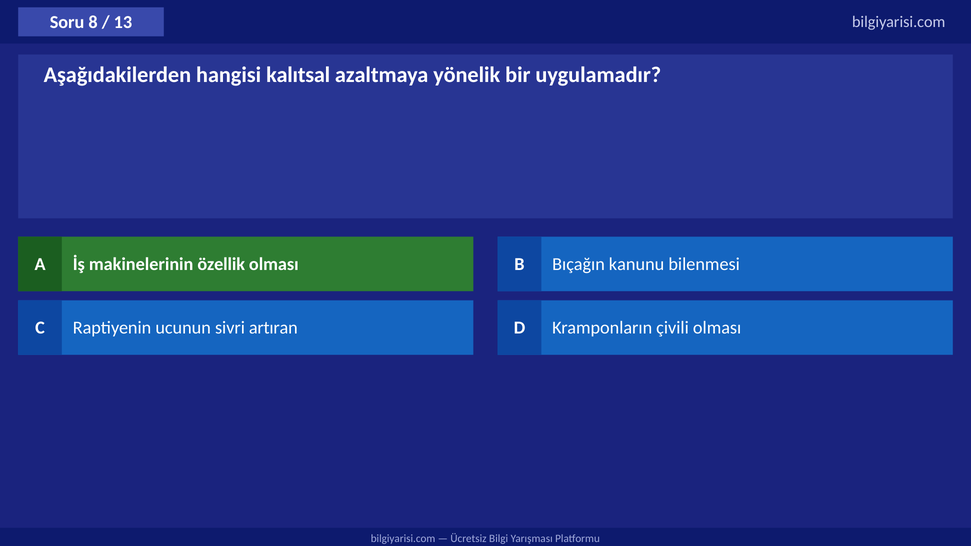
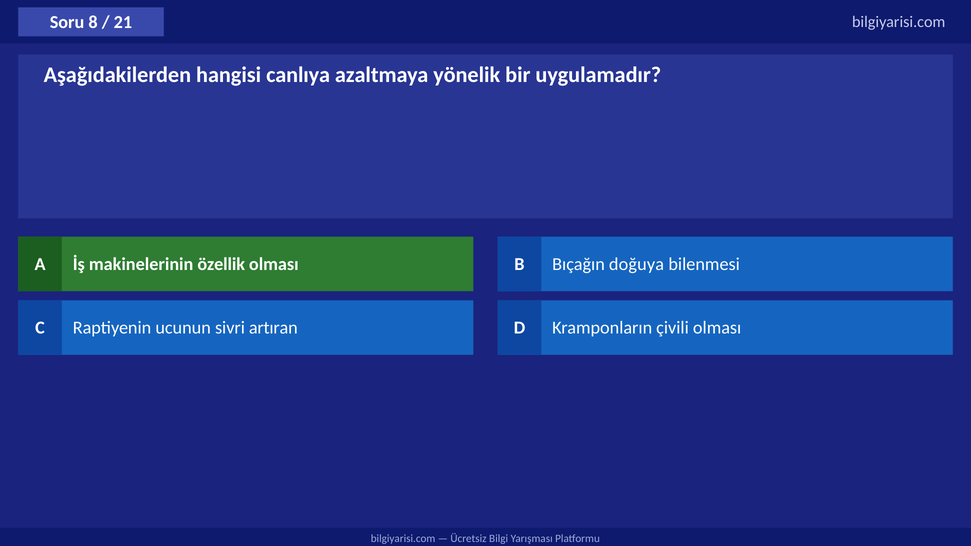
13: 13 -> 21 (123, 22)
kalıtsal: kalıtsal -> canlıya (298, 75)
kanunu: kanunu -> doğuya (637, 264)
